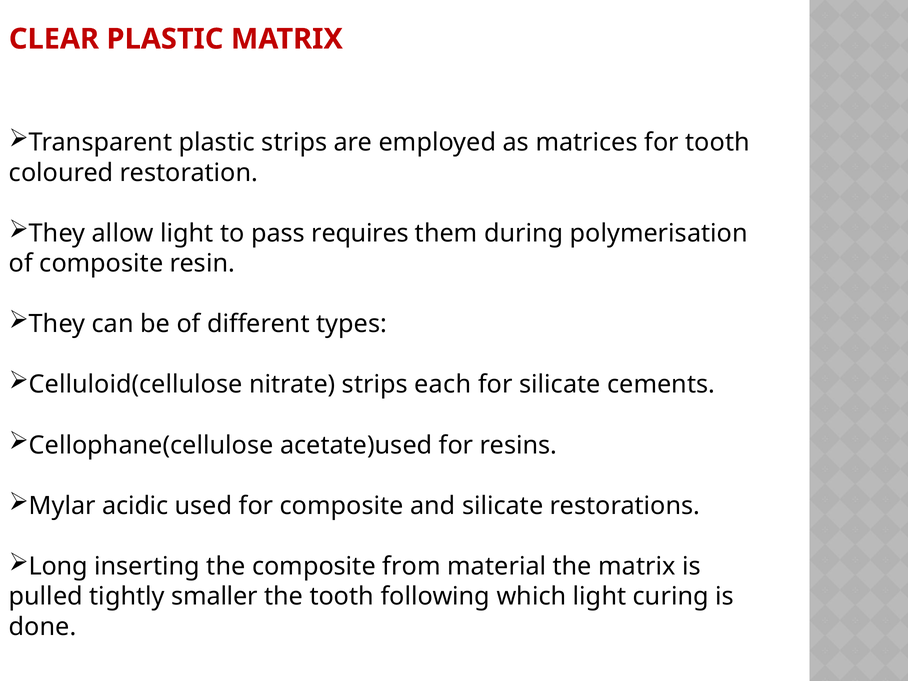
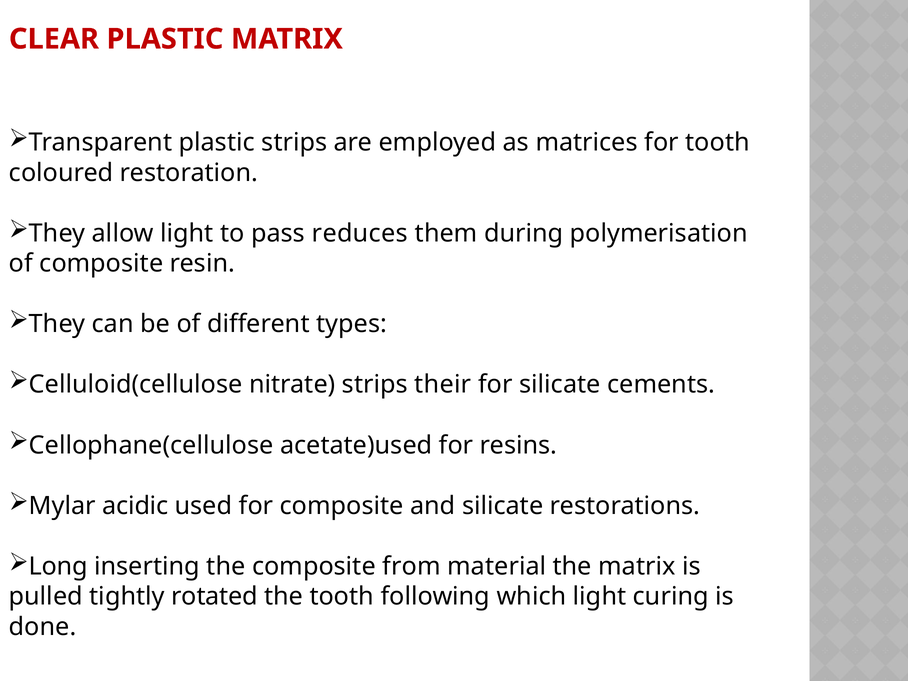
requires: requires -> reduces (360, 233)
each: each -> their (443, 385)
smaller: smaller -> rotated (214, 597)
